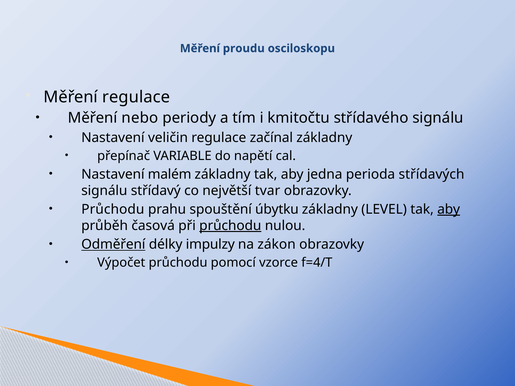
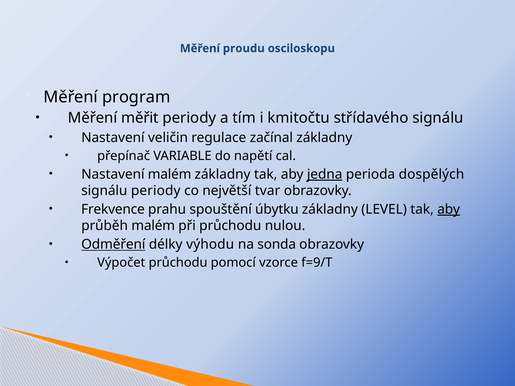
Měření regulace: regulace -> program (136, 97)
nebo: nebo -> měřit (140, 118)
jedna underline: none -> present (325, 174)
střídavých: střídavých -> dospělých (431, 174)
signálu střídavý: střídavý -> periody (156, 191)
Průchodu: Průchodu -> Frekvence (113, 209)
průběh časová: časová -> malém (153, 226)
průchodu underline: present -> none (230, 226)
impulzy: impulzy -> výhodu (210, 245)
zákon: zákon -> sonda (277, 245)
f=4/T: f=4/T -> f=9/T (317, 263)
